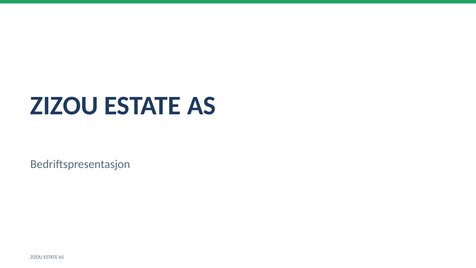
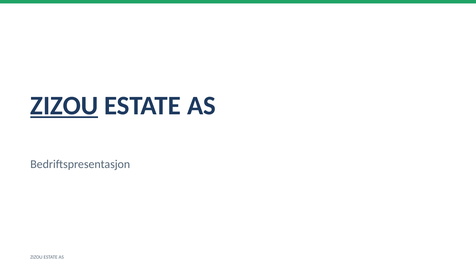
ZIZOU underline: none -> present (64, 106)
